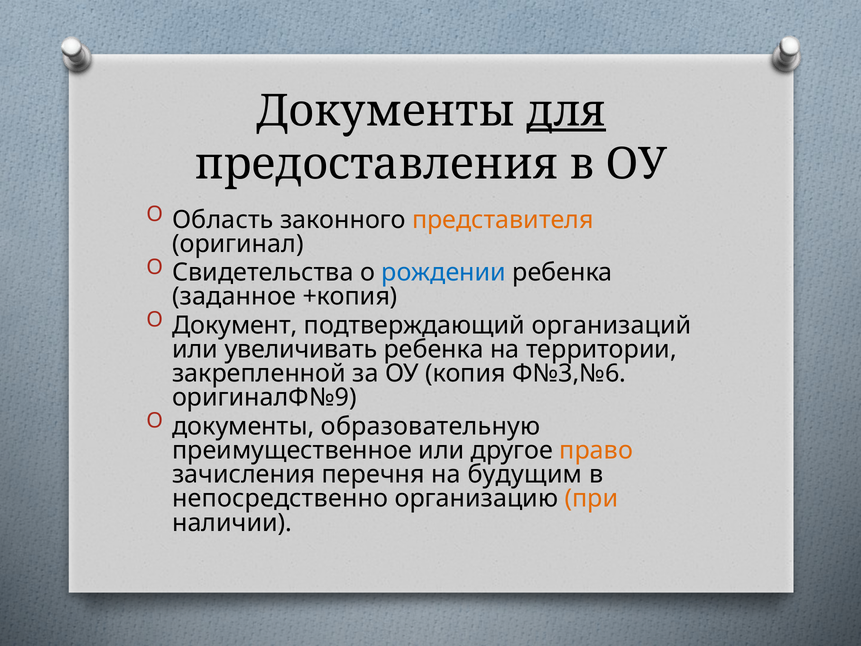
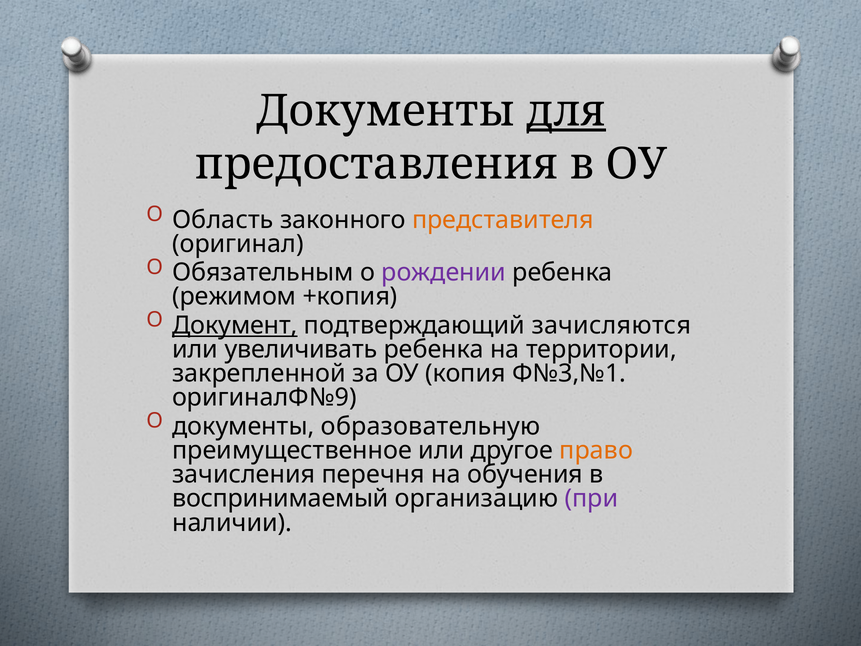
Свидетельства: Свидетельства -> Обязательным (263, 272)
рождении colour: blue -> purple (444, 272)
заданное: заданное -> режимом (234, 297)
Документ underline: none -> present (235, 325)
организаций: организаций -> зачисляются (611, 325)
Ф№3,№6: Ф№3,№6 -> Ф№3,№1 (569, 373)
будущим: будущим -> обучения (525, 474)
непосредственно: непосредственно -> воспринимаемый (280, 499)
при colour: orange -> purple (591, 499)
